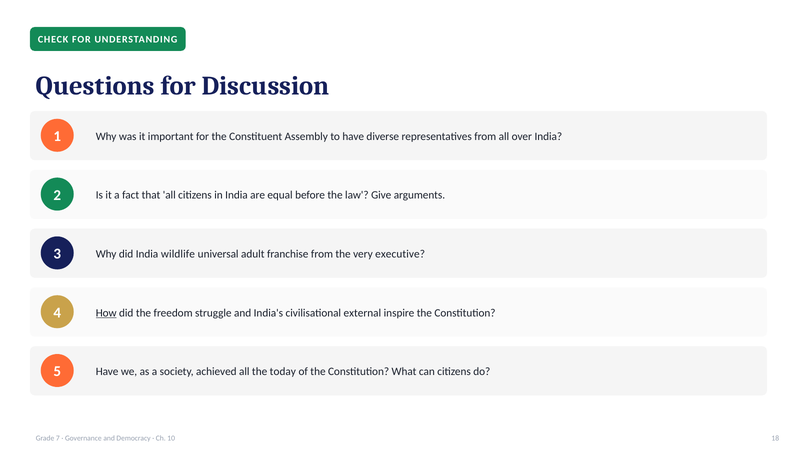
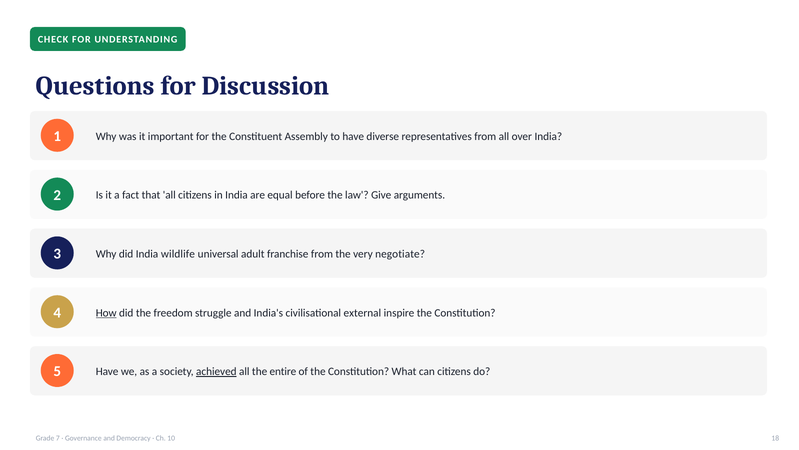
executive: executive -> negotiate (400, 254)
achieved underline: none -> present (216, 371)
today: today -> entire (283, 371)
